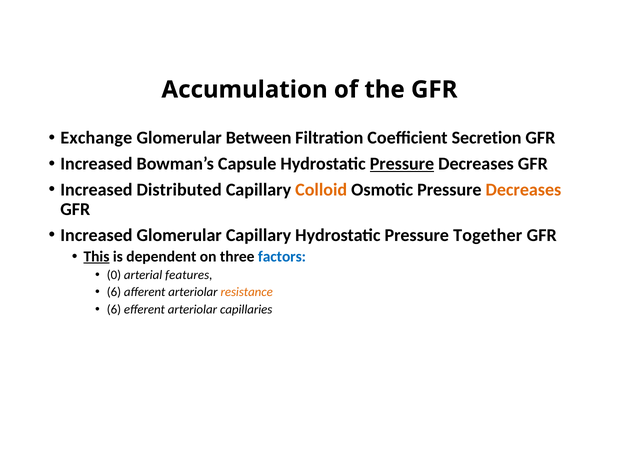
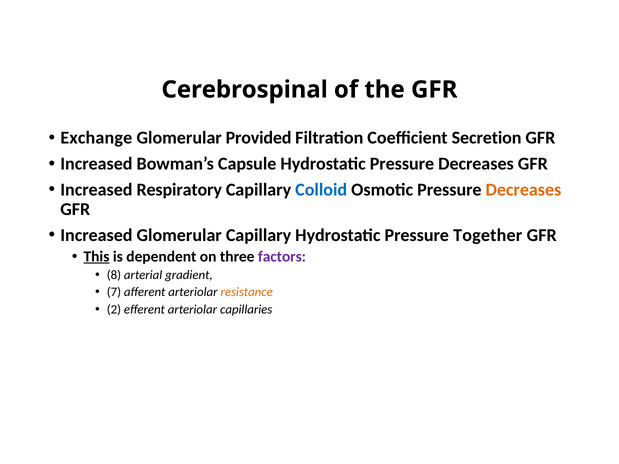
Accumulation: Accumulation -> Cerebrospinal (245, 90)
Between: Between -> Provided (259, 138)
Pressure underline: present -> none (402, 164)
Distributed: Distributed -> Respiratory (179, 190)
Colloid colour: orange -> blue (321, 190)
factors colour: blue -> purple (282, 257)
0: 0 -> 8 (114, 275)
features: features -> gradient (189, 275)
6: 6 -> 7 (114, 292)
6: 6 -> 2 (114, 309)
